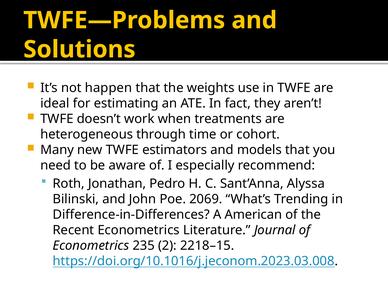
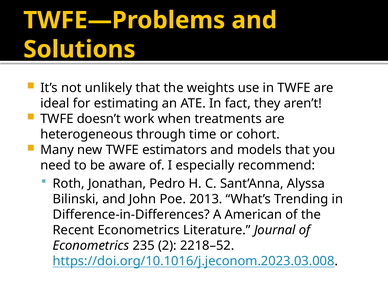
happen: happen -> unlikely (109, 88)
2069: 2069 -> 2013 (206, 199)
2218–15: 2218–15 -> 2218–52 (207, 246)
